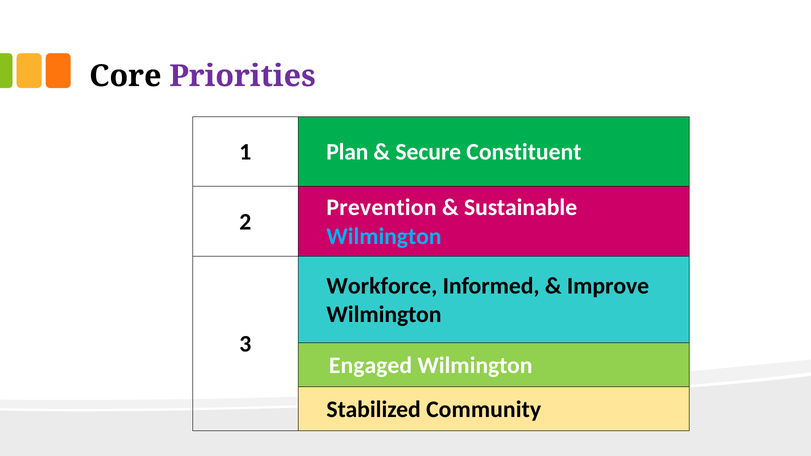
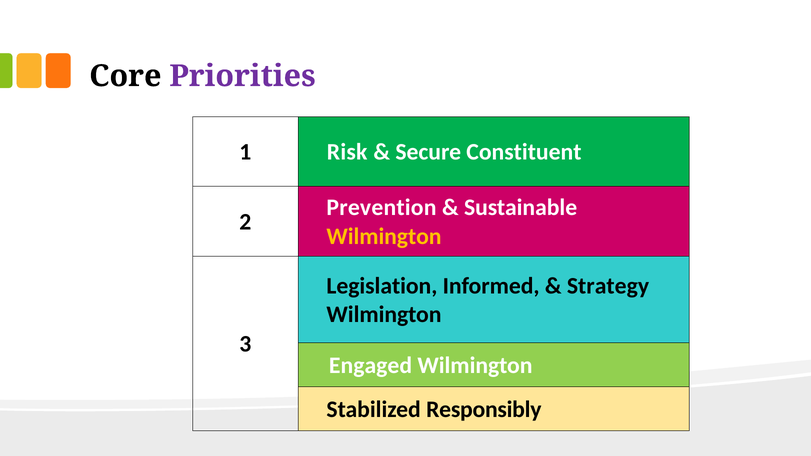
Plan: Plan -> Risk (347, 152)
Wilmington colour: light blue -> yellow (384, 237)
Workforce: Workforce -> Legislation (382, 286)
Improve: Improve -> Strategy (608, 286)
Community: Community -> Responsibly (484, 409)
